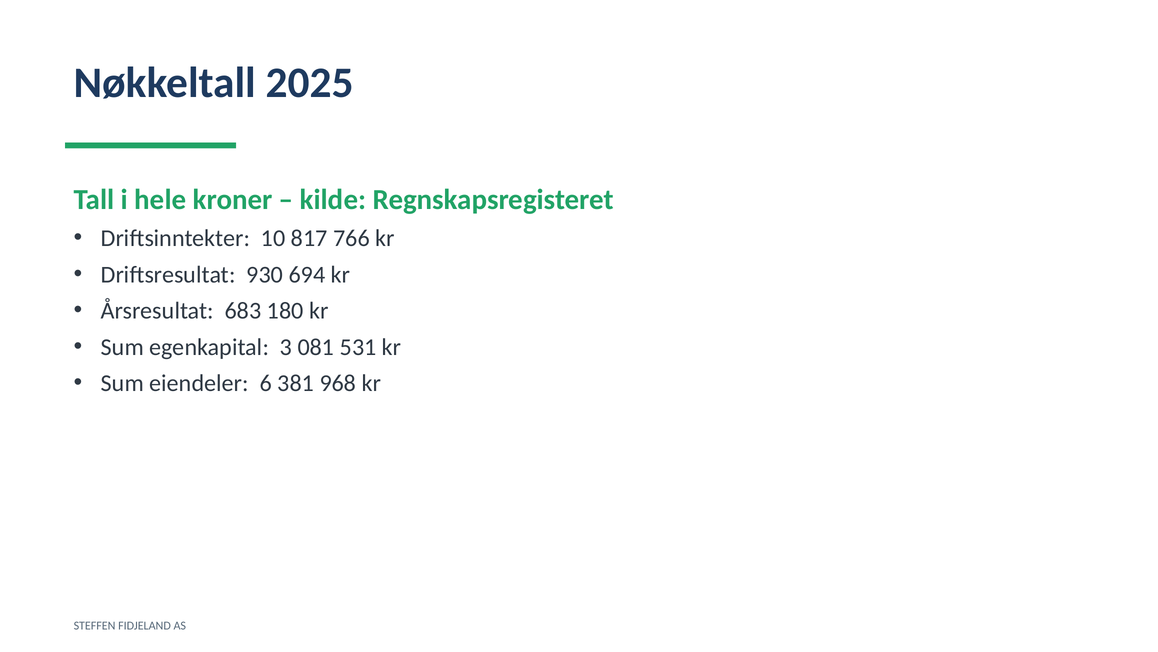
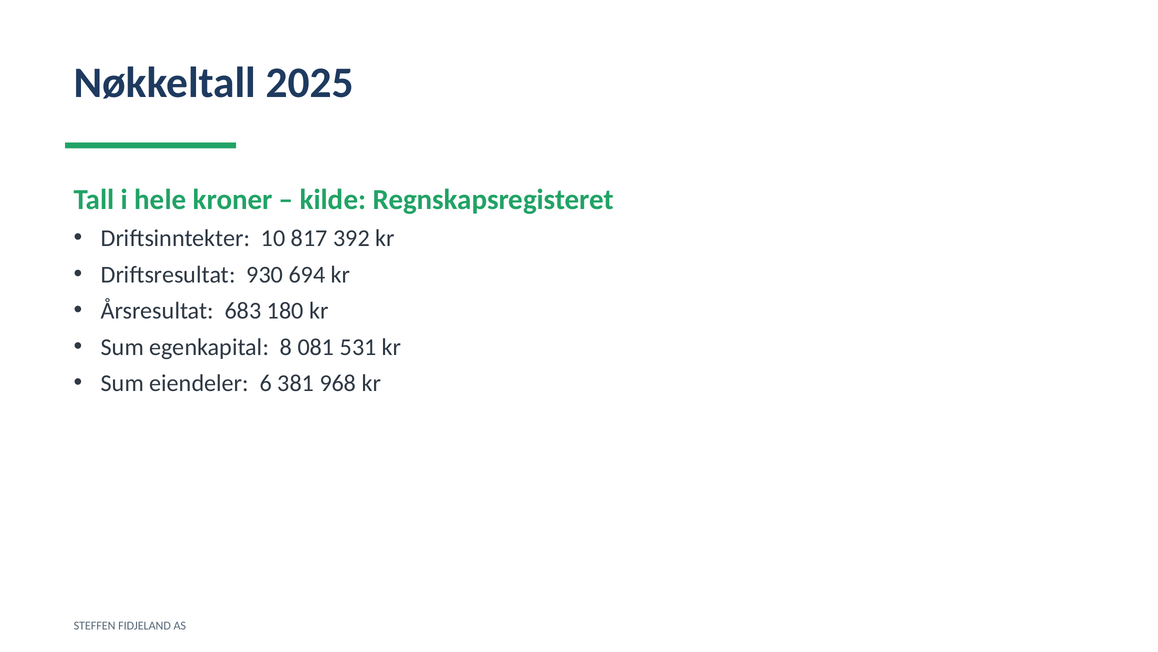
766: 766 -> 392 (351, 238)
3: 3 -> 8 (286, 347)
